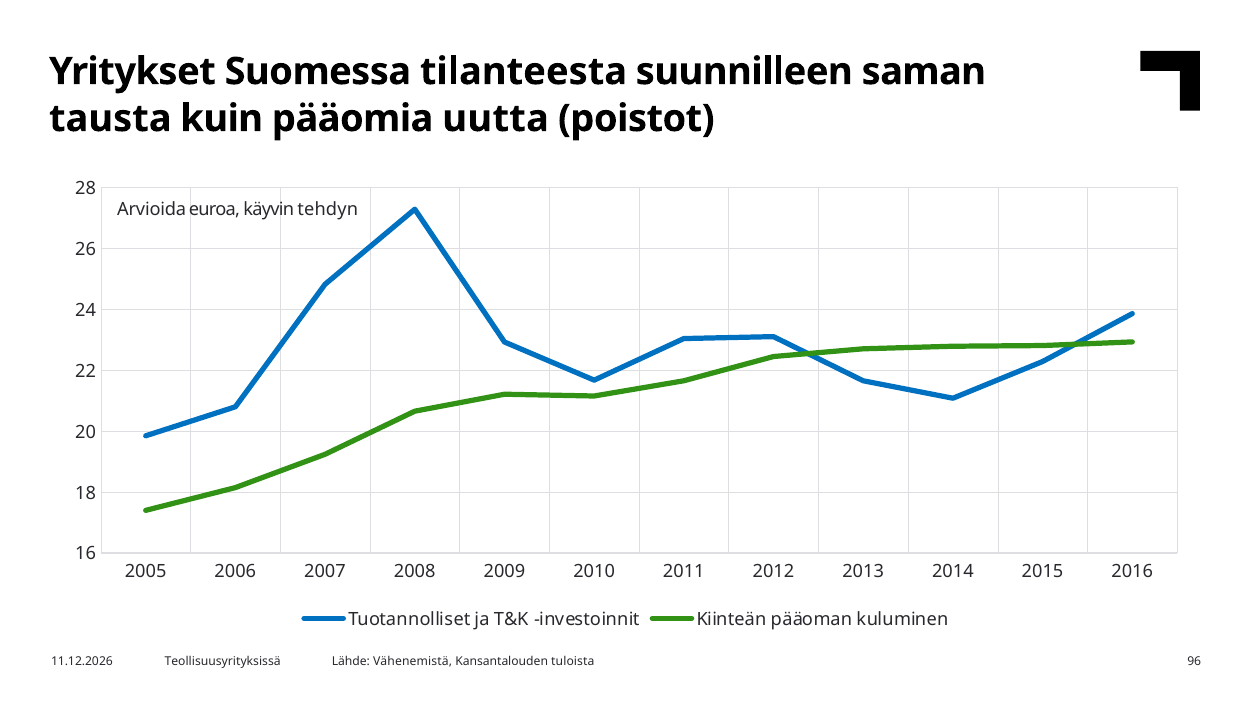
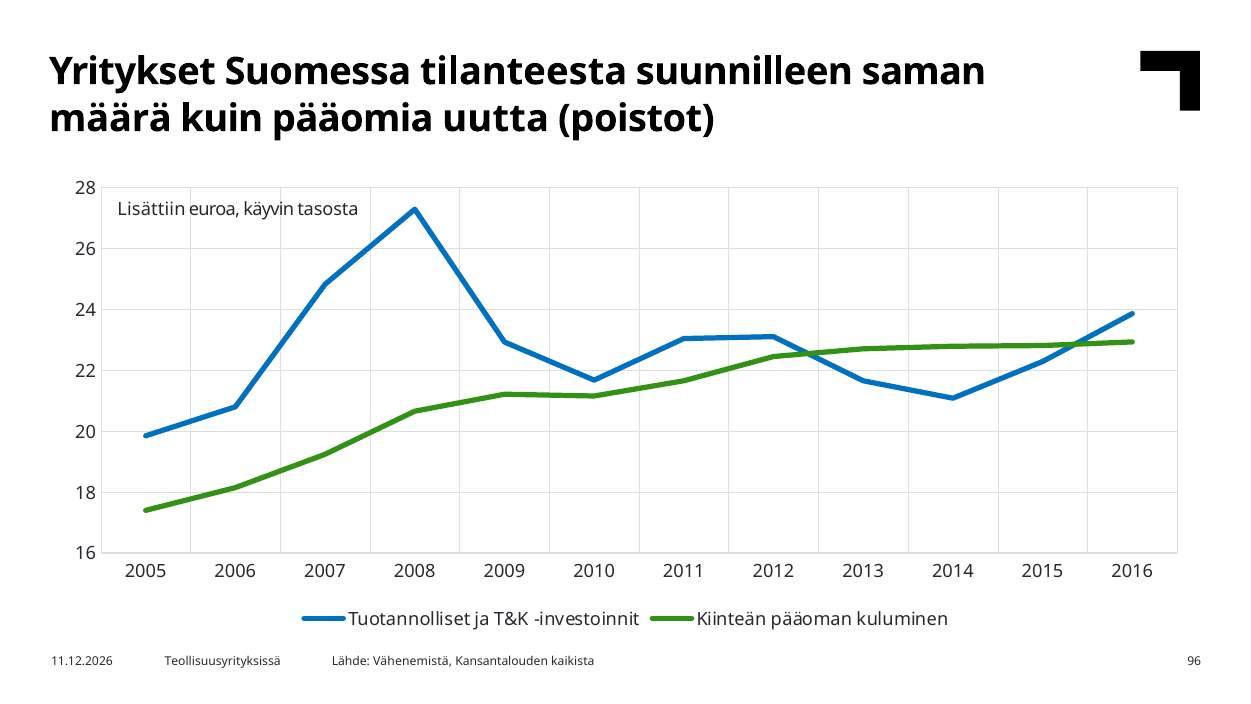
tausta: tausta -> määrä (110, 118)
Arvioida: Arvioida -> Lisättiin (152, 209)
tehdyn: tehdyn -> tasosta (328, 209)
tuloista: tuloista -> kaikista (573, 661)
